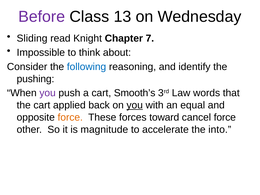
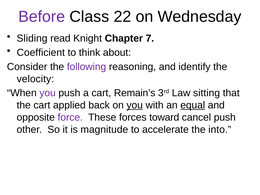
13: 13 -> 22 (122, 17)
Impossible: Impossible -> Coefficient (41, 53)
following colour: blue -> purple (87, 67)
pushing: pushing -> velocity (35, 79)
Smooth’s: Smooth’s -> Remain’s (135, 93)
words: words -> sitting (207, 93)
equal underline: none -> present (193, 105)
force colour: orange -> purple (70, 117)
cancel force: force -> push (225, 117)
